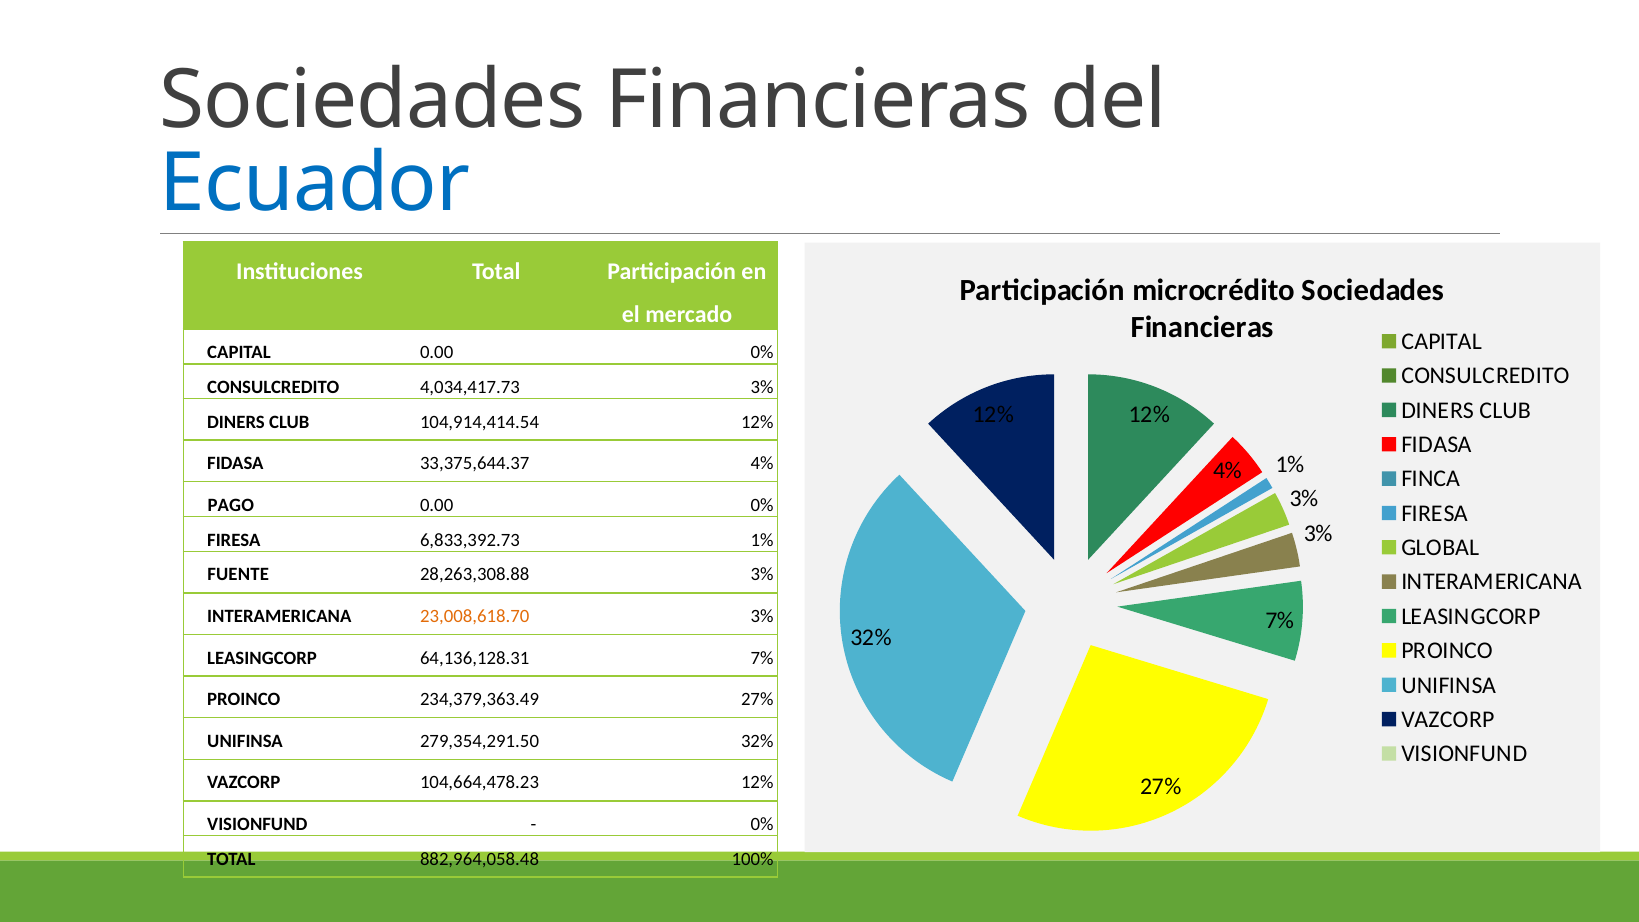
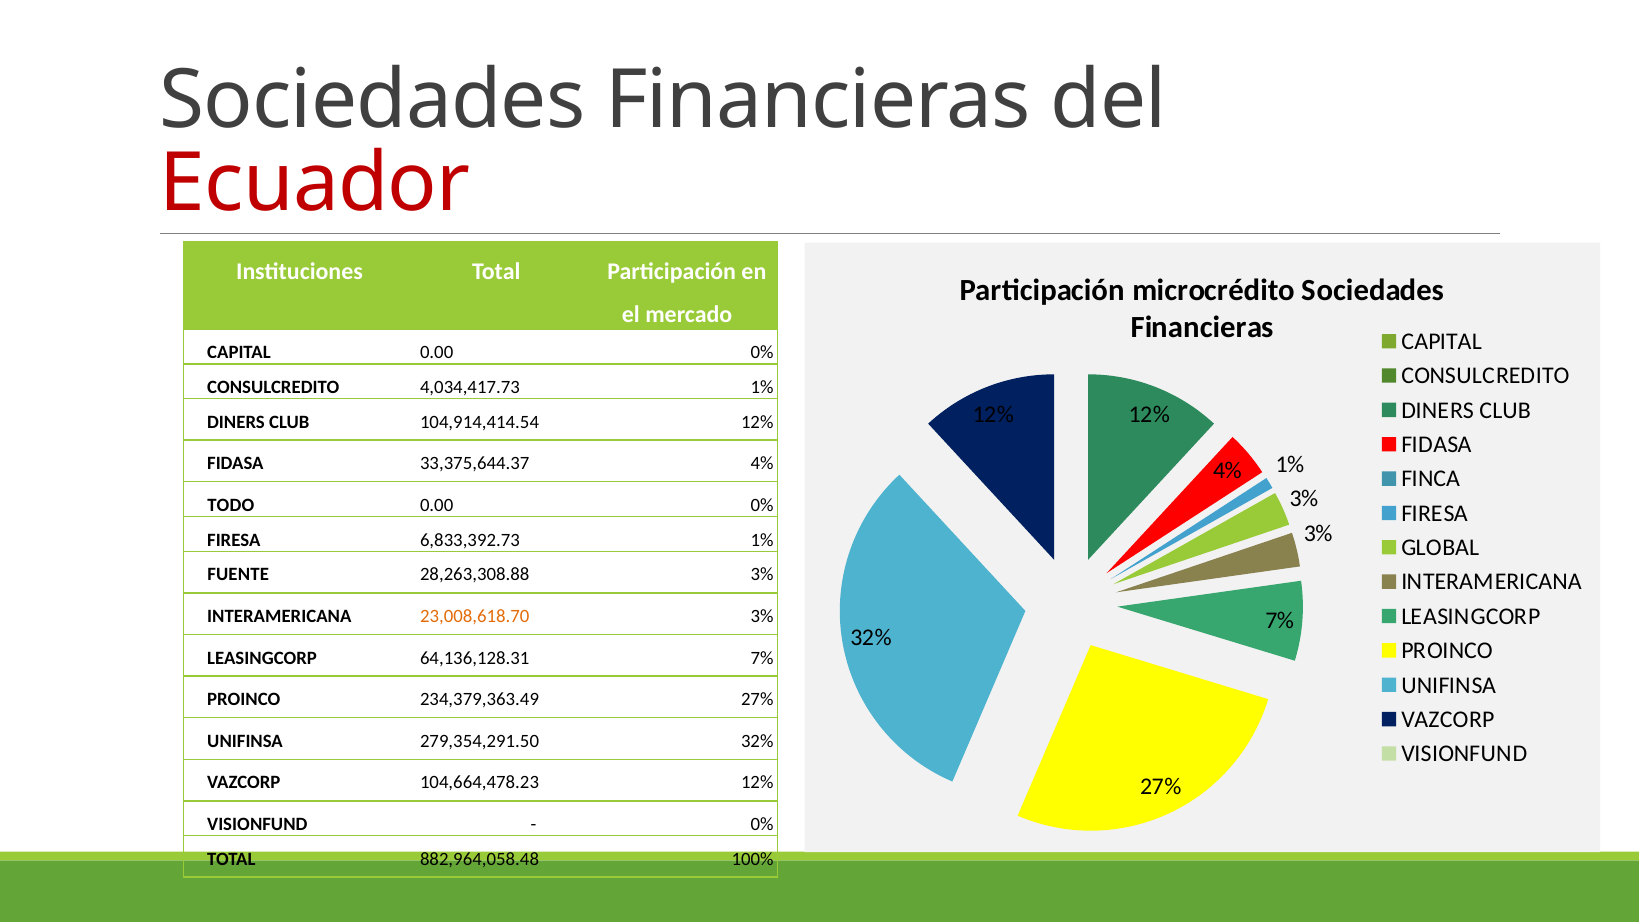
Ecuador colour: blue -> red (315, 184)
4,034,417.73 3%: 3% -> 1% (762, 387)
PAGO: PAGO -> TODO (231, 505)
